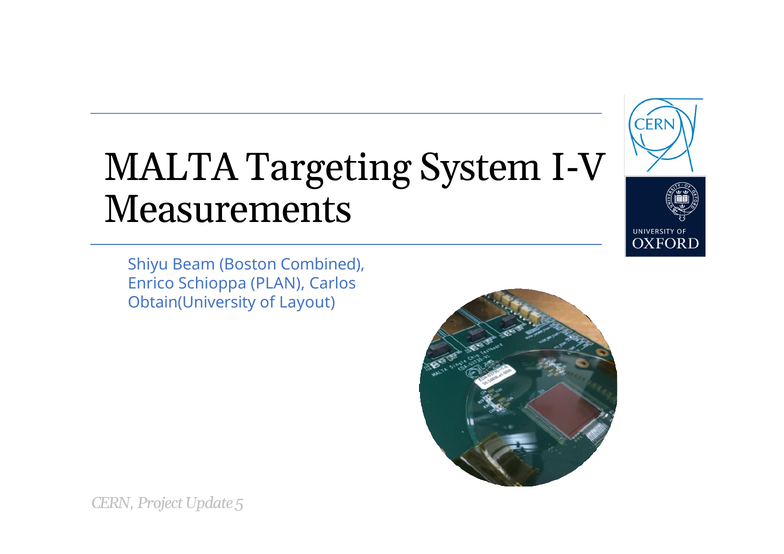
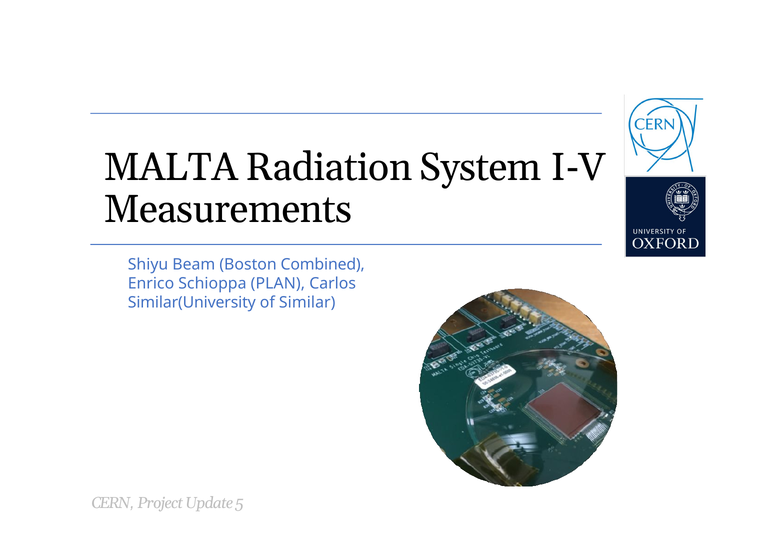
Targeting: Targeting -> Radiation (329, 168)
Obtain(University: Obtain(University -> Similar(University (192, 303)
Layout: Layout -> Similar (307, 303)
